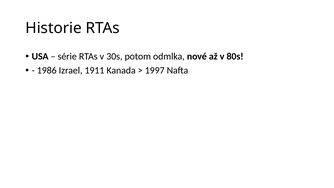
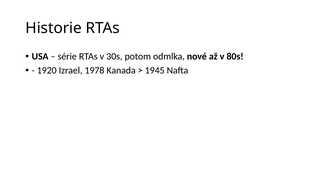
1986: 1986 -> 1920 (47, 70)
1911: 1911 -> 1978 (94, 70)
1997: 1997 -> 1945 (155, 70)
